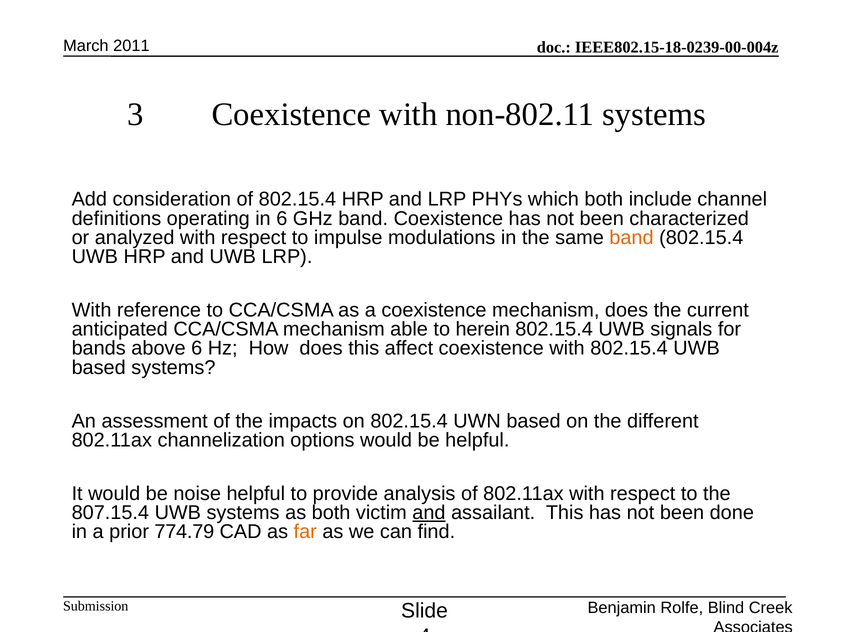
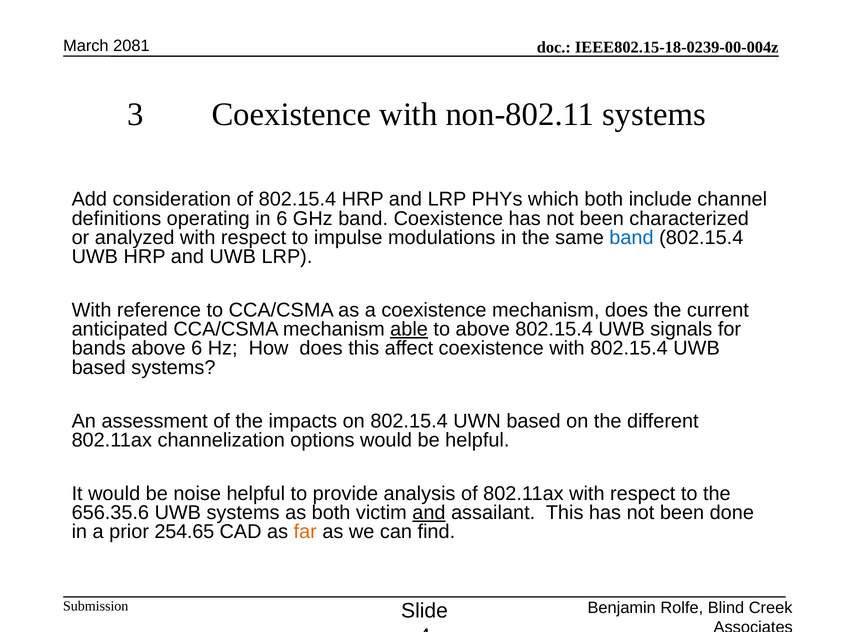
2011: 2011 -> 2081 (131, 46)
band colour: orange -> blue (631, 237)
able underline: none -> present (409, 329)
to herein: herein -> above (483, 329)
807.15.4: 807.15.4 -> 656.35.6 (110, 512)
774.79: 774.79 -> 254.65 (184, 531)
